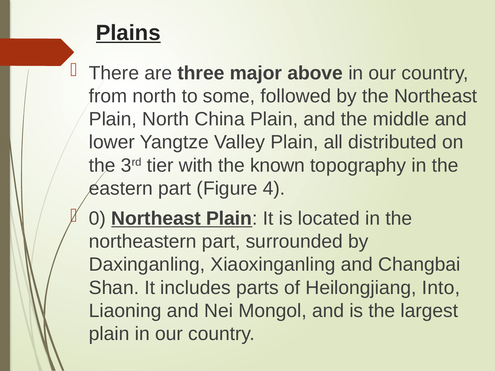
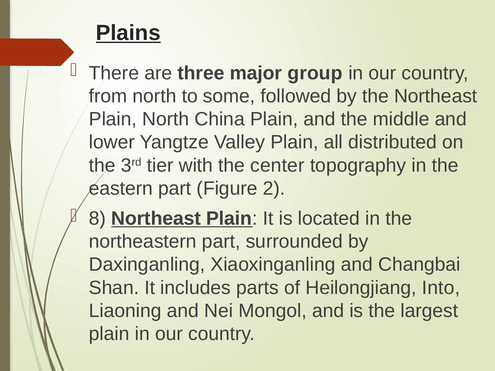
above: above -> group (315, 73)
known: known -> center (277, 165)
4: 4 -> 2 (274, 189)
0: 0 -> 8 (97, 219)
